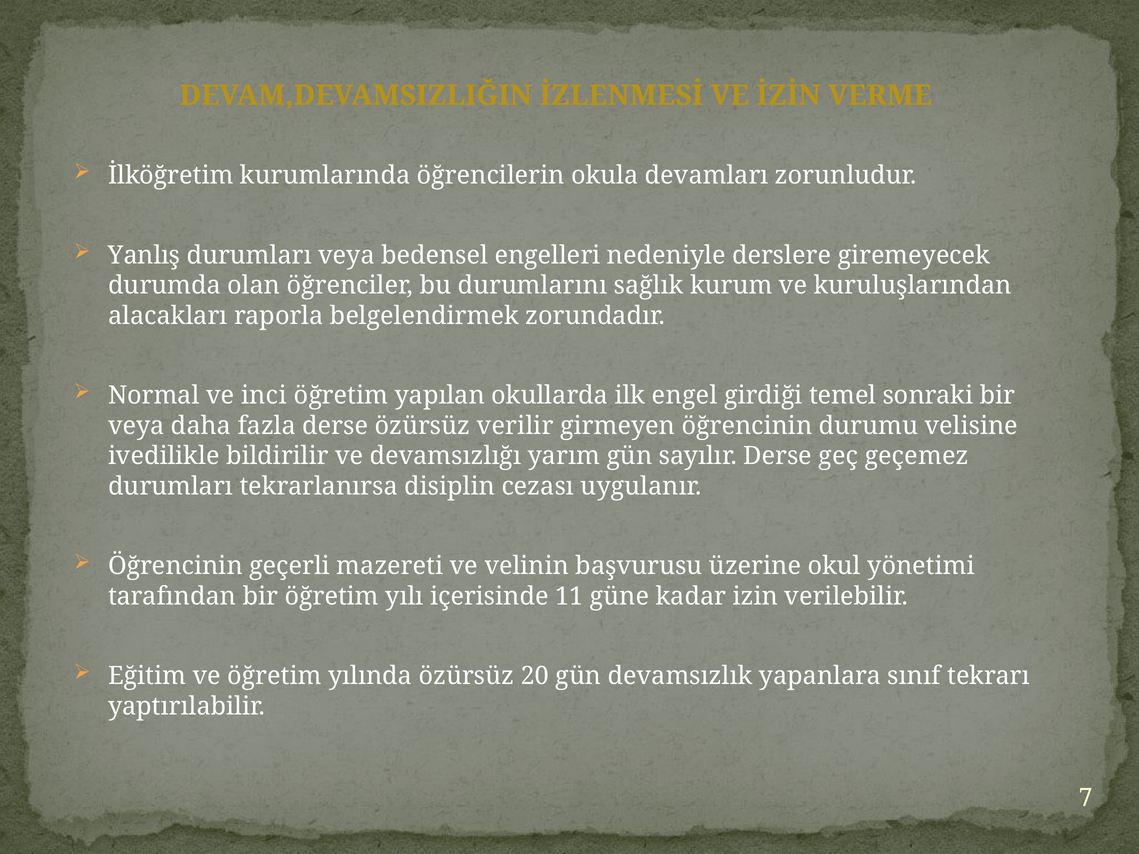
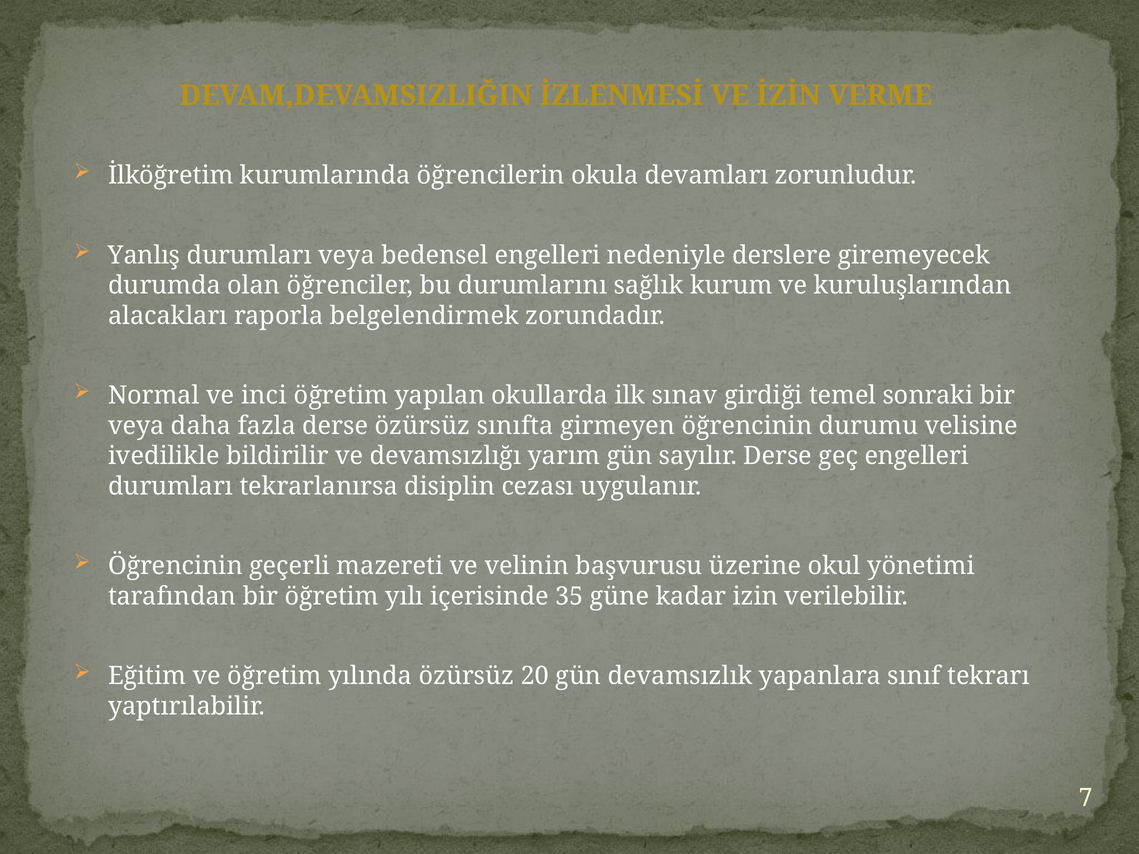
engel: engel -> sınav (685, 396)
verilir: verilir -> sınıfta (515, 426)
geç geçemez: geçemez -> engelleri (917, 456)
11: 11 -> 35 (569, 596)
